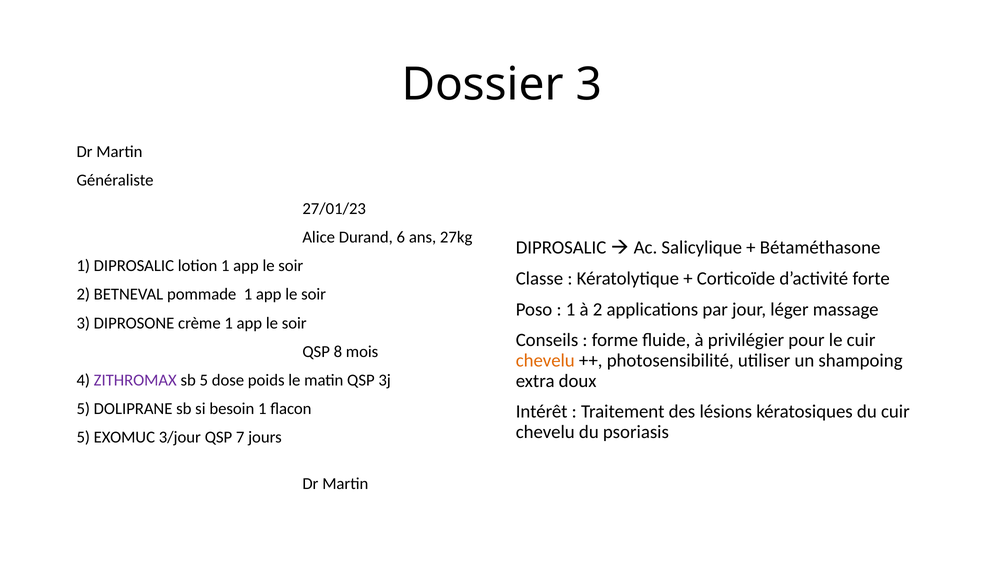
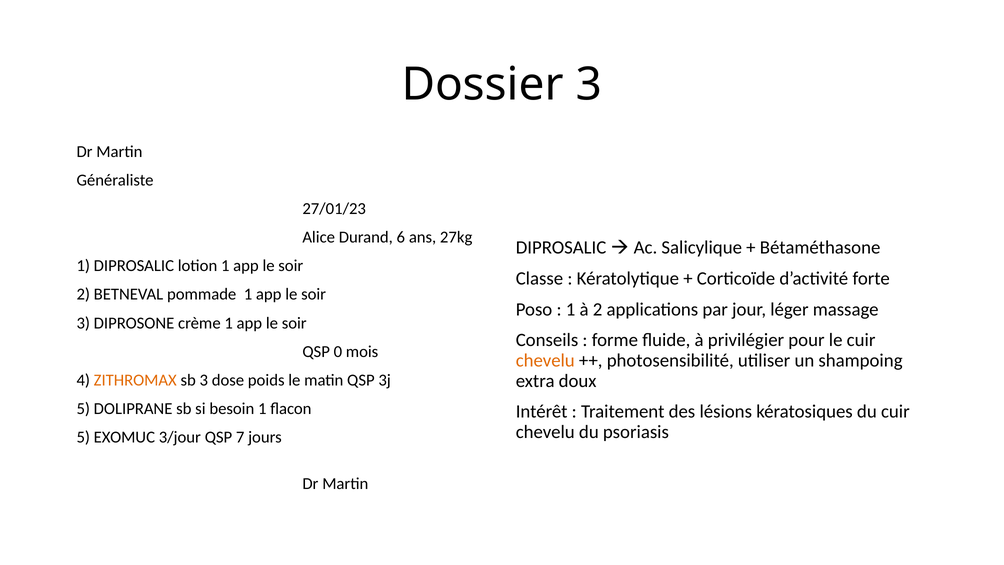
8: 8 -> 0 (338, 351)
ZITHROMAX colour: purple -> orange (135, 380)
sb 5: 5 -> 3 (204, 380)
